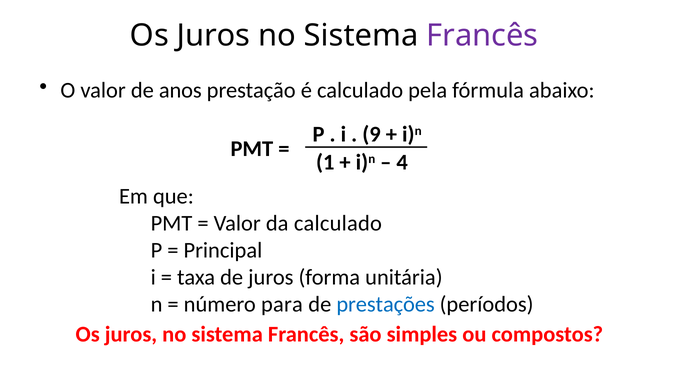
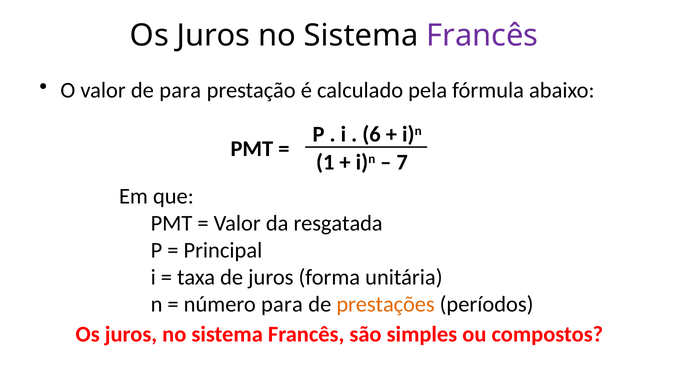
de anos: anos -> para (180, 90)
9: 9 -> 6 (371, 134)
4: 4 -> 7 (402, 162)
da calculado: calculado -> resgatada (338, 223)
prestações colour: blue -> orange (386, 304)
